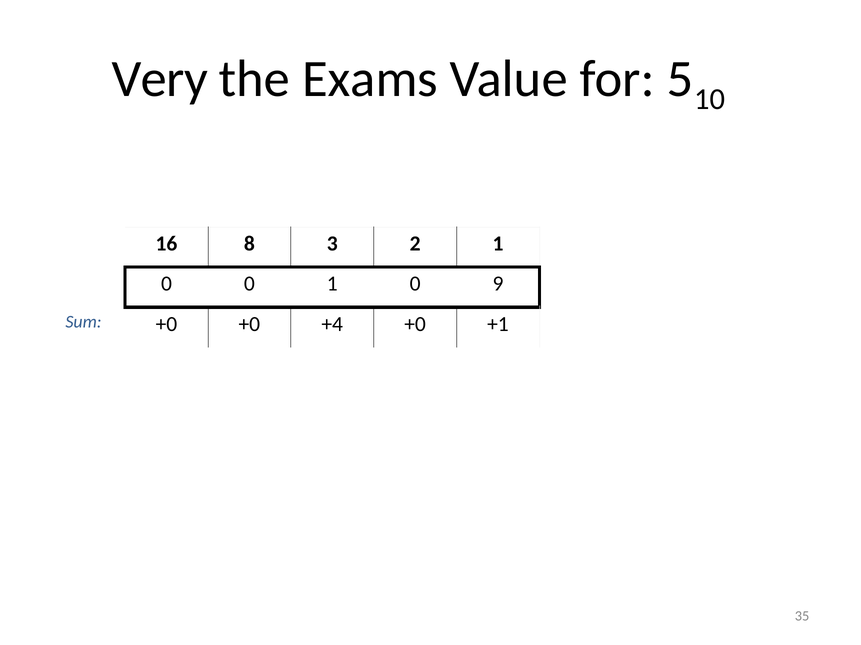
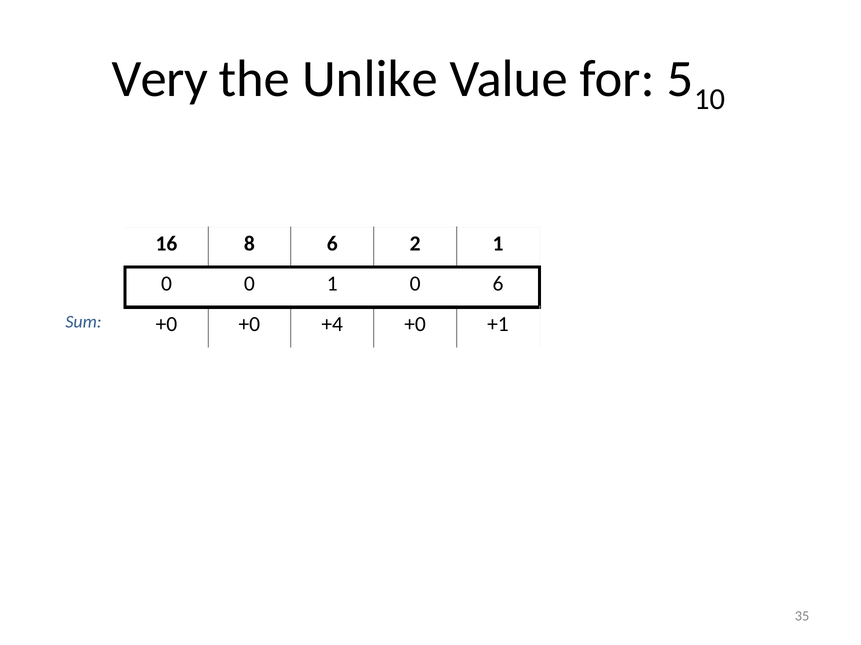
Exams: Exams -> Unlike (370, 79)
8 3: 3 -> 6 (332, 244)
0 9: 9 -> 6 (498, 284)
